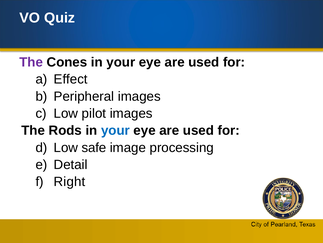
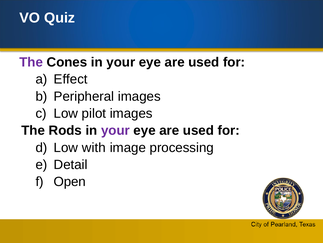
your colour: blue -> purple (115, 130)
safe: safe -> with (94, 147)
Right: Right -> Open (70, 181)
